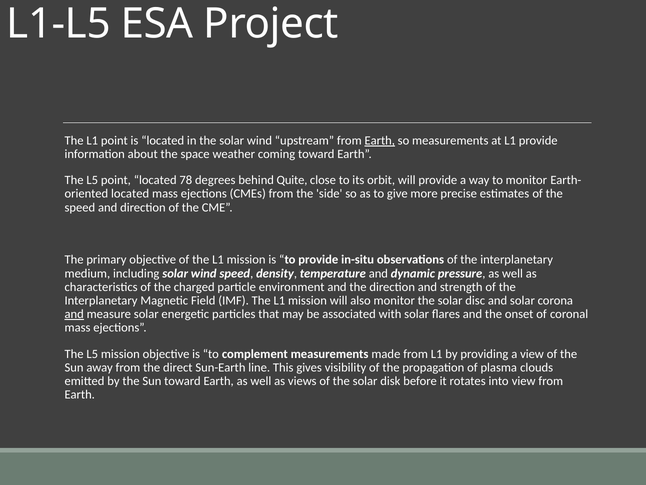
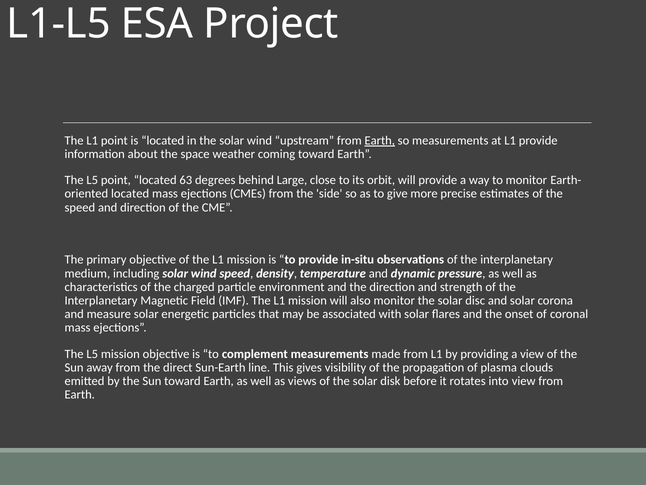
78: 78 -> 63 (186, 180)
Quite: Quite -> Large (292, 180)
and underline: present -> none (74, 314)
